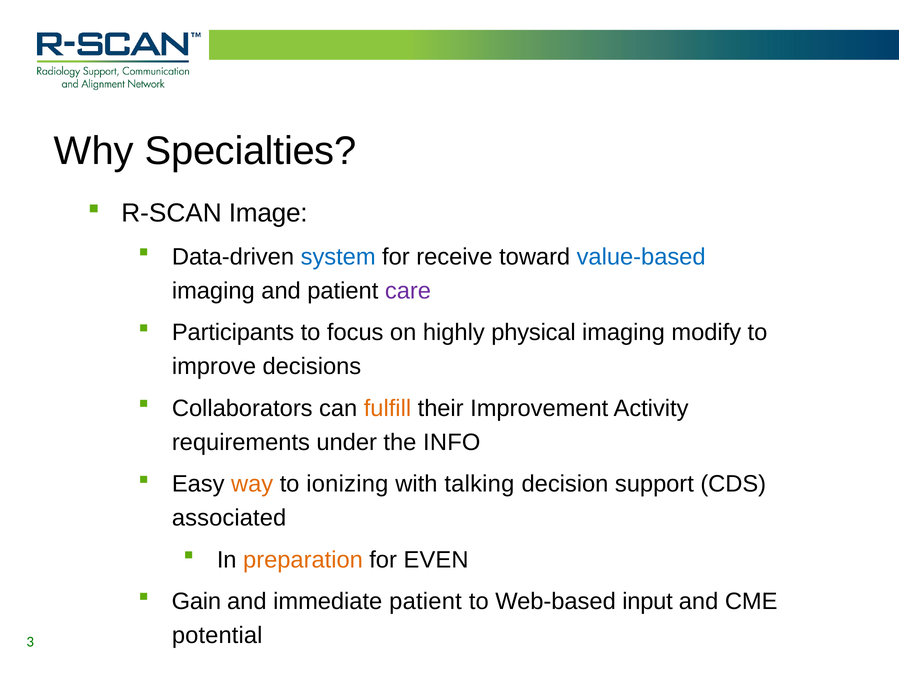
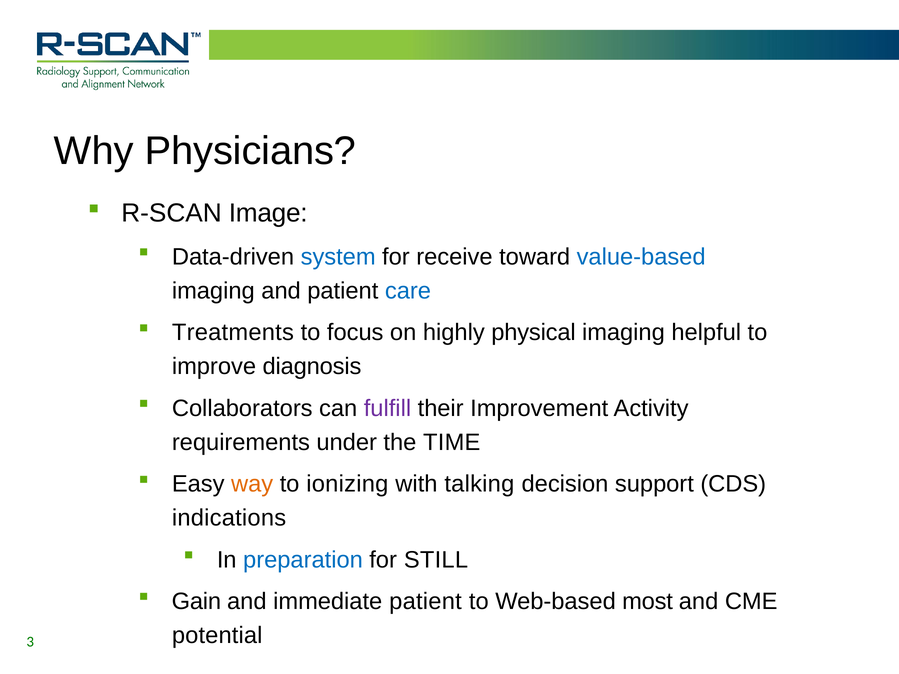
Specialties: Specialties -> Physicians (251, 151)
care colour: purple -> blue (408, 291)
Participants: Participants -> Treatments (233, 333)
modify: modify -> helpful (706, 333)
decisions: decisions -> diagnosis (312, 367)
fulfill colour: orange -> purple (387, 408)
INFO: INFO -> TIME (452, 443)
associated: associated -> indications (229, 518)
preparation colour: orange -> blue (303, 560)
EVEN: EVEN -> STILL (436, 560)
input: input -> most (648, 602)
